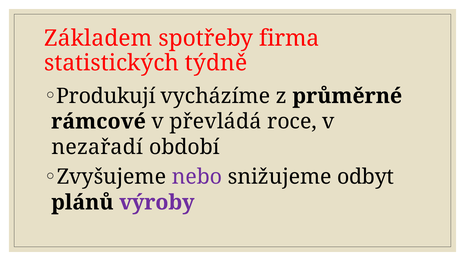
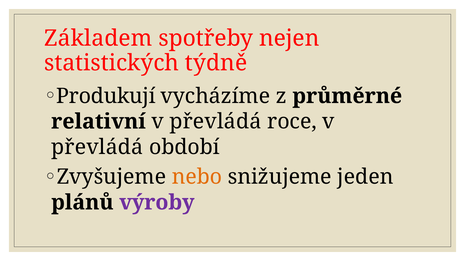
firma: firma -> nejen (289, 38)
rámcové: rámcové -> relativní (98, 122)
nezařadí: nezařadí -> převládá (97, 147)
nebo colour: purple -> orange (197, 177)
odbyt: odbyt -> jeden (365, 177)
